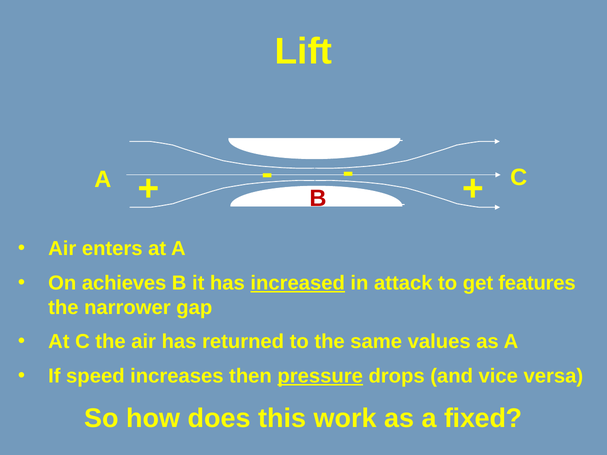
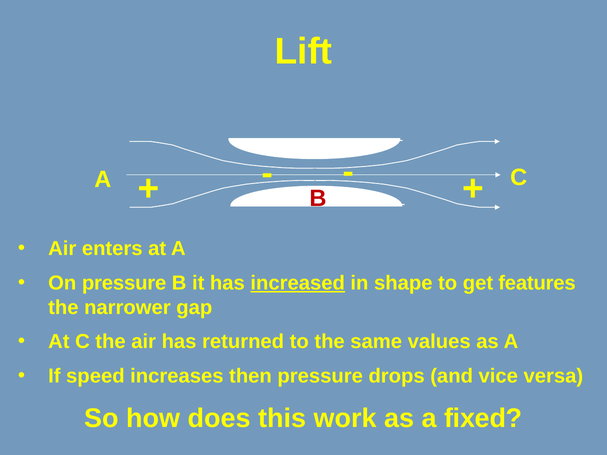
On achieves: achieves -> pressure (124, 283)
attack: attack -> shape (403, 283)
pressure underline: present -> none (320, 376)
